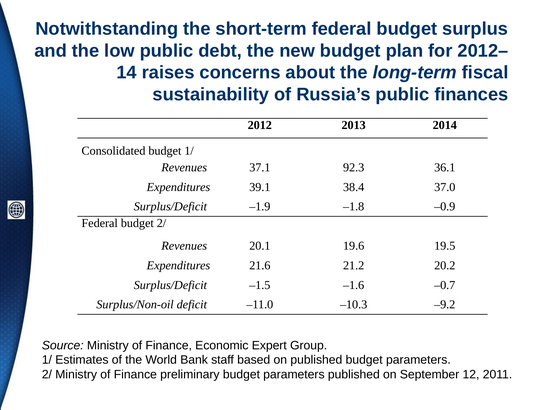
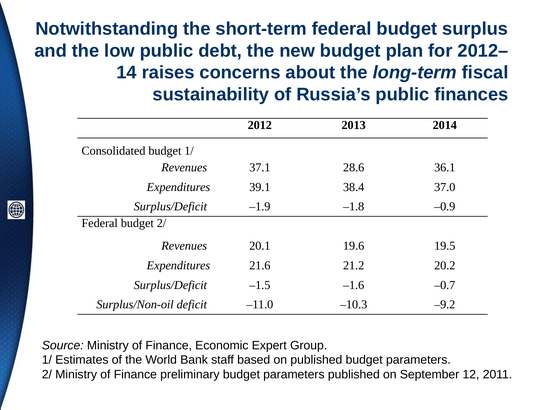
92.3: 92.3 -> 28.6 (354, 168)
